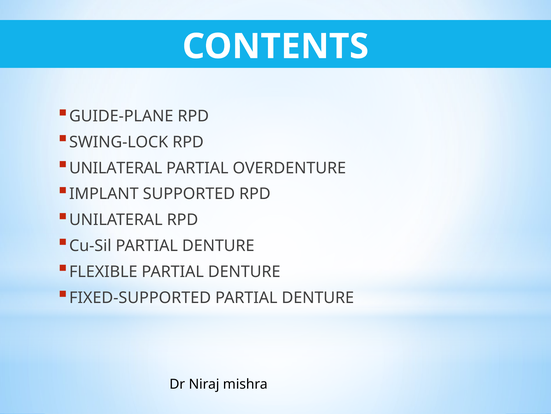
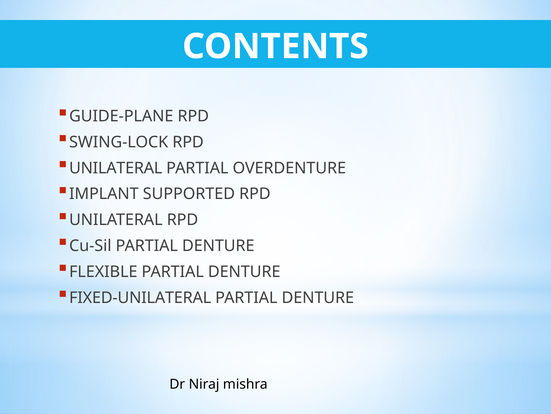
FIXED-SUPPORTED: FIXED-SUPPORTED -> FIXED-UNILATERAL (140, 297)
